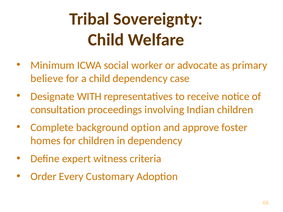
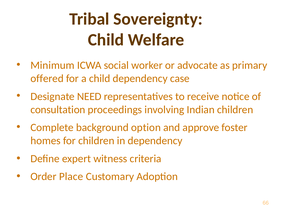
believe: believe -> offered (47, 79)
WITH: WITH -> NEED (89, 96)
Every: Every -> Place (71, 177)
